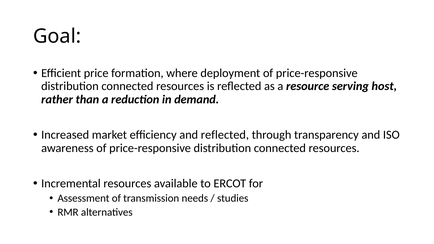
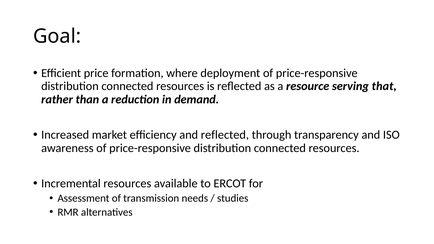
host: host -> that (384, 86)
